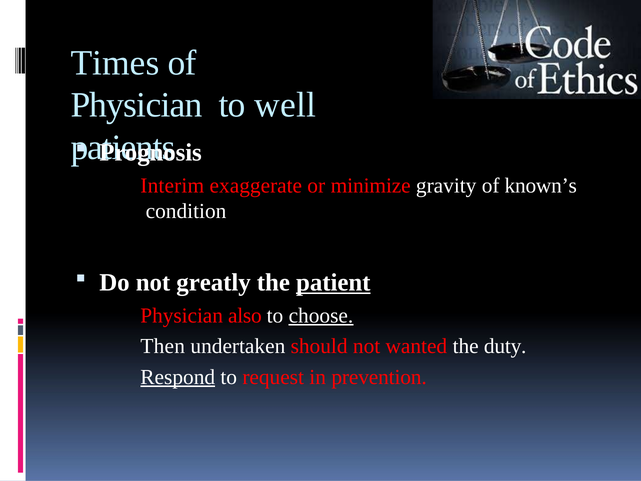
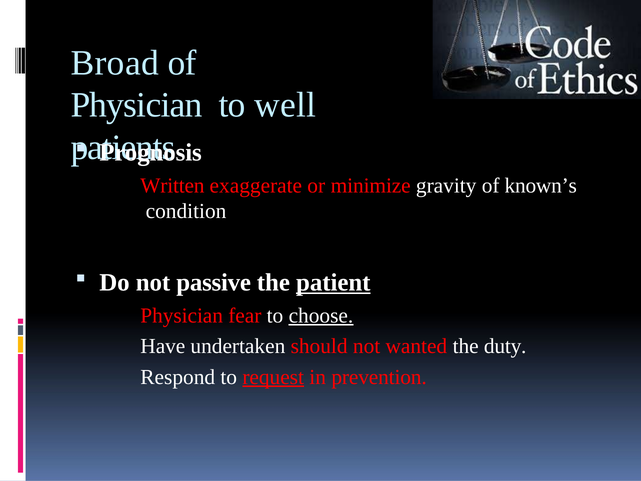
Times: Times -> Broad (115, 63)
Interim: Interim -> Written (172, 185)
greatly: greatly -> passive (214, 282)
also: also -> fear (245, 315)
Then: Then -> Have (163, 346)
Respond underline: present -> none (178, 377)
request underline: none -> present (273, 377)
